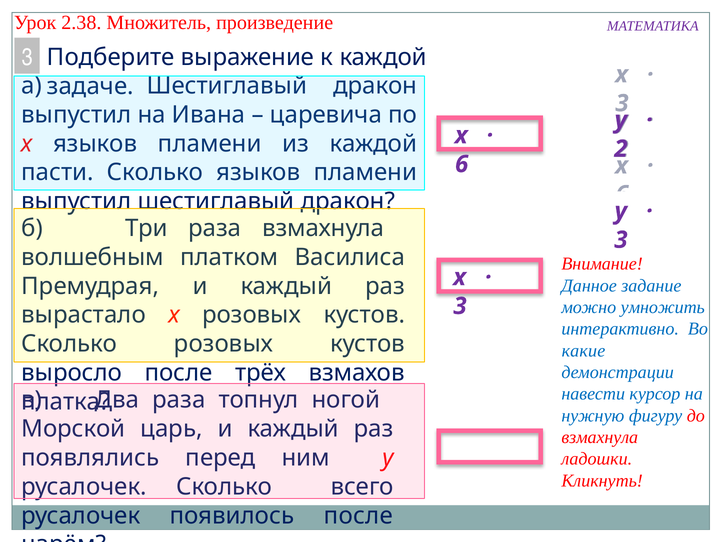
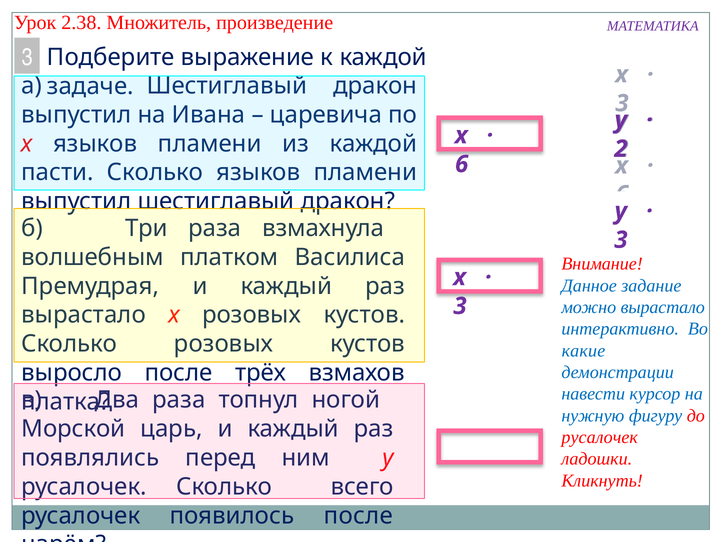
можно умножить: умножить -> вырастало (663, 307)
взмахнула: взмахнула -> русалочек (600, 437)
